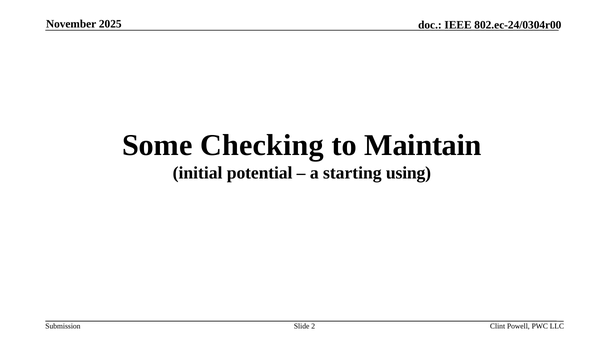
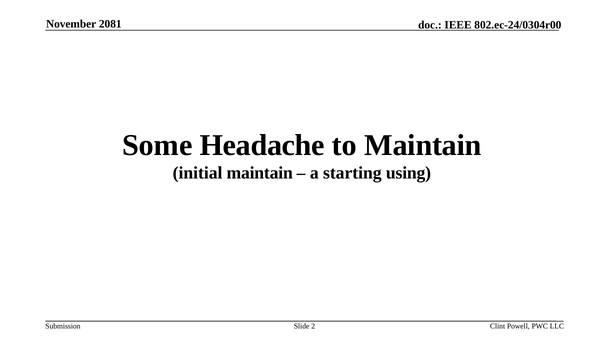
2025: 2025 -> 2081 (110, 24)
Checking: Checking -> Headache (262, 145)
initial potential: potential -> maintain (260, 173)
